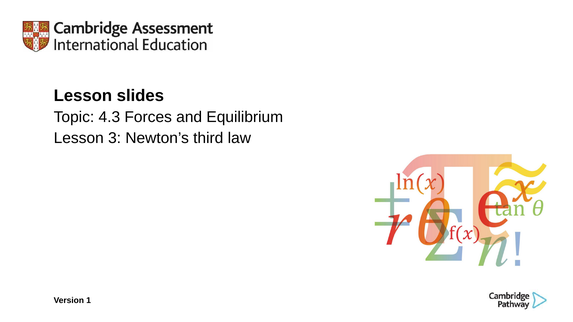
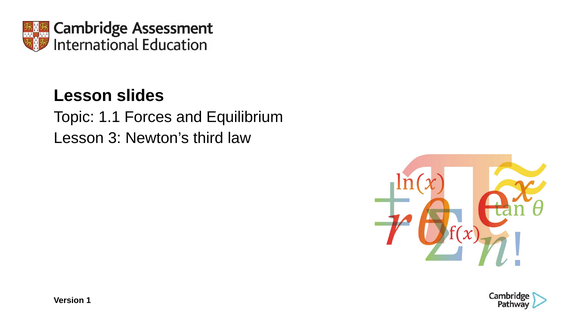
4.3: 4.3 -> 1.1 (109, 117)
